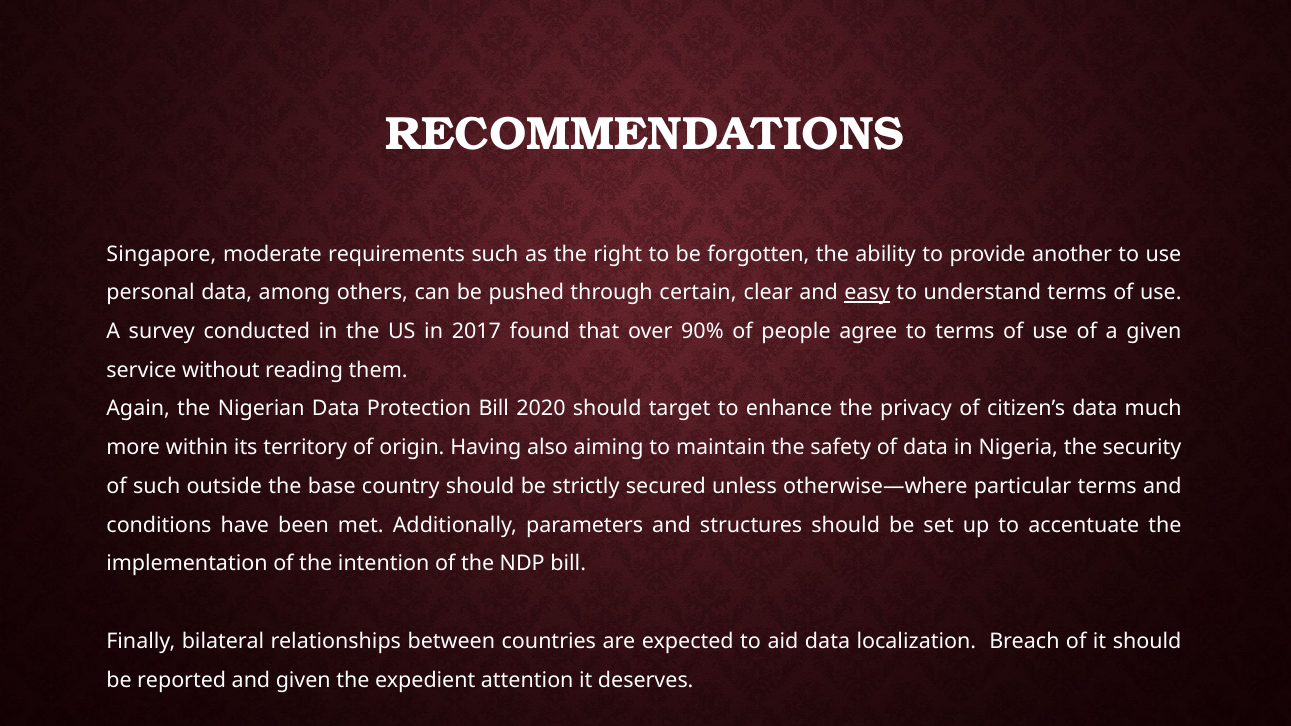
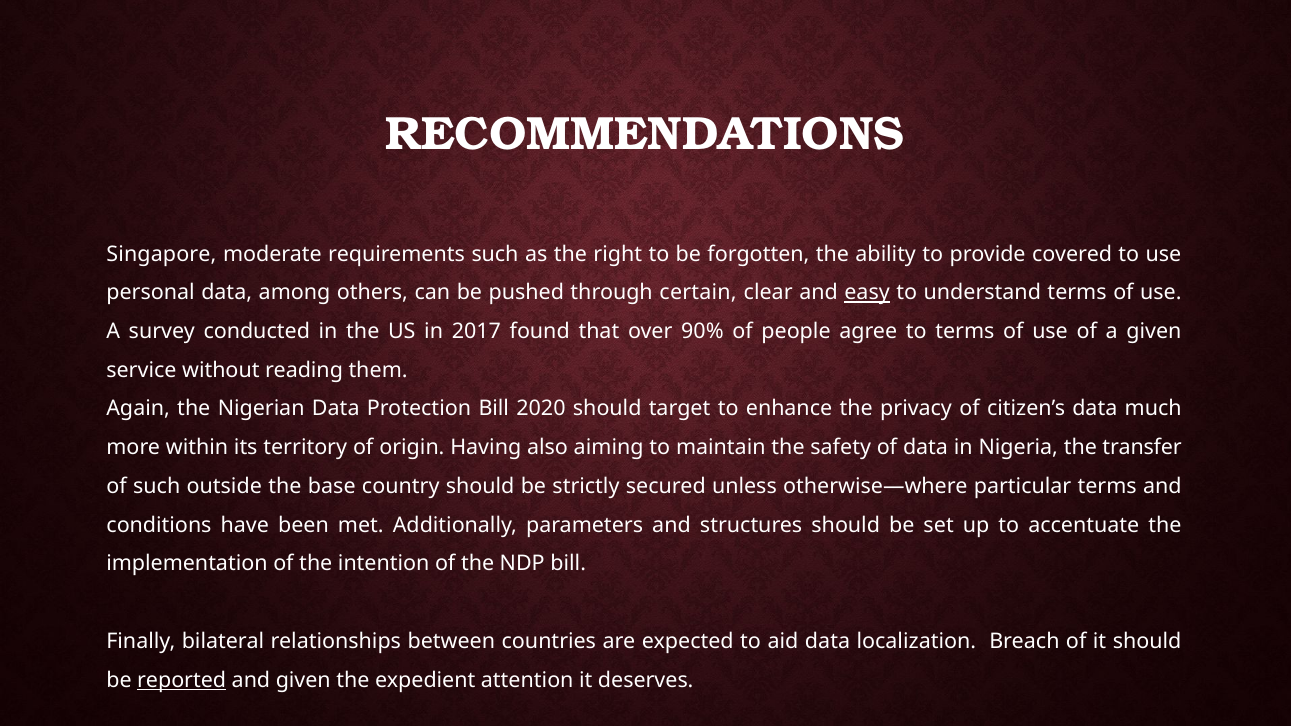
another: another -> covered (1072, 254)
security: security -> transfer (1142, 448)
reported underline: none -> present (182, 680)
